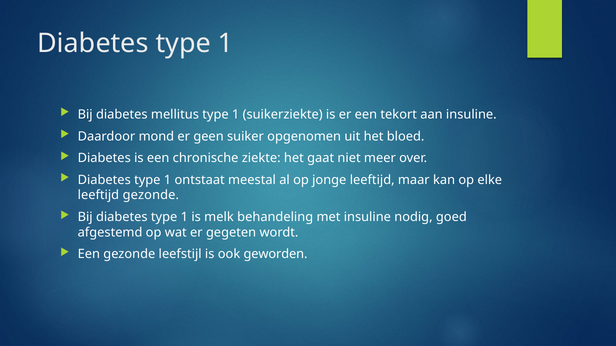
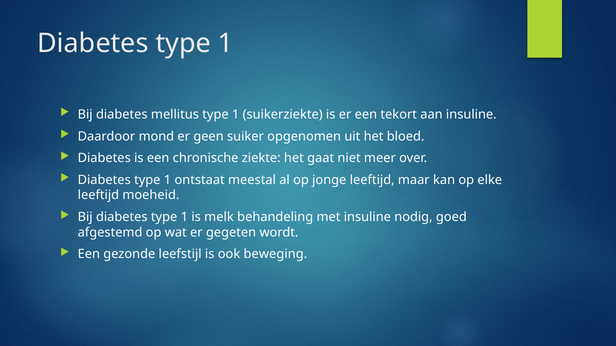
leeftijd gezonde: gezonde -> moeheid (151, 196)
geworden: geworden -> beweging (275, 255)
